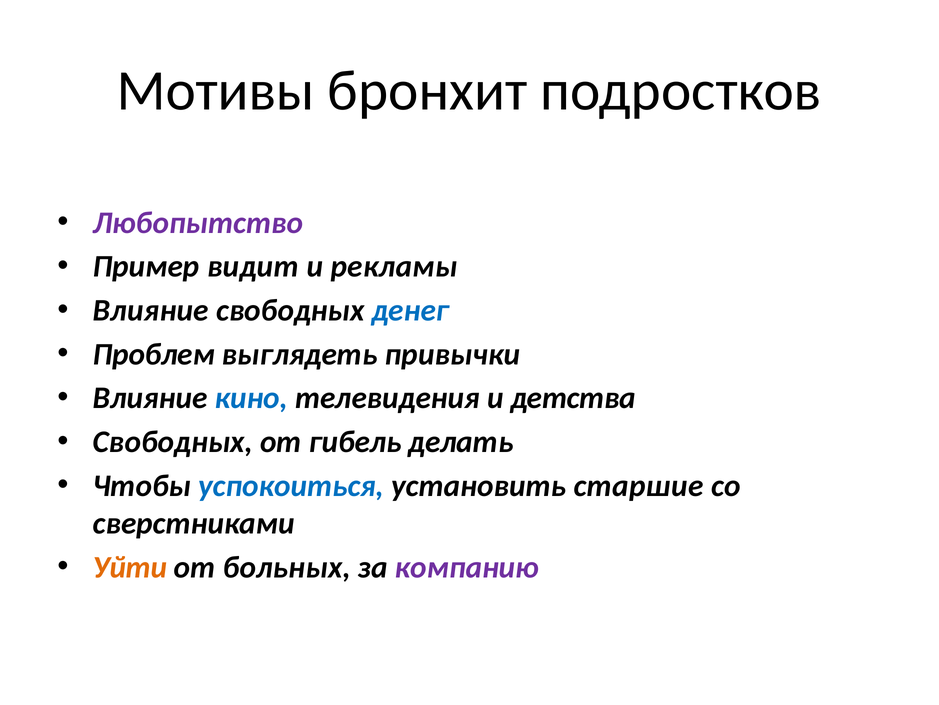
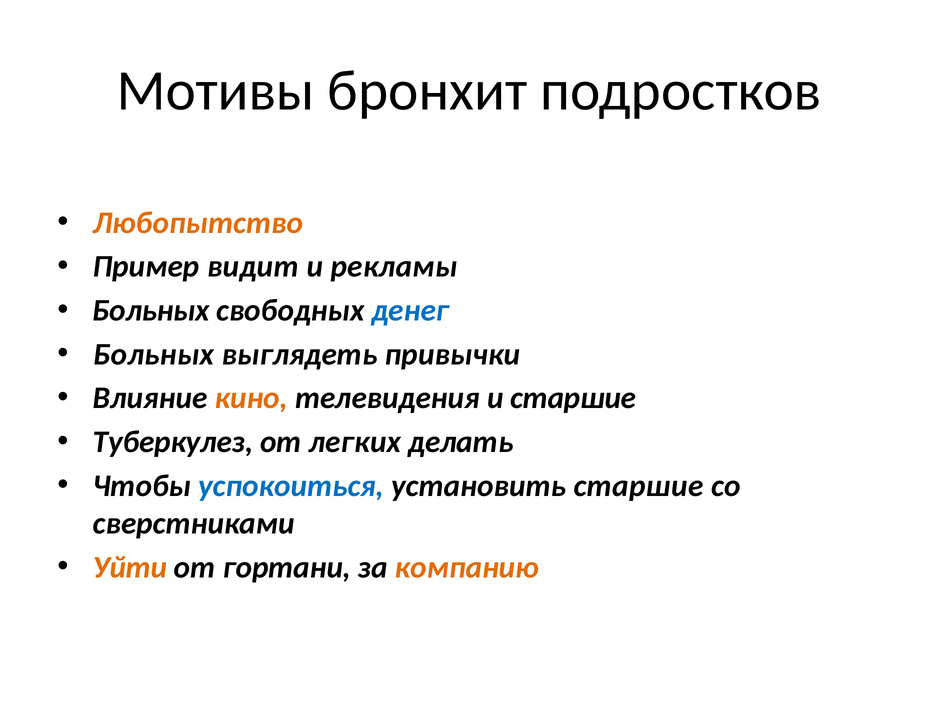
Любопытство colour: purple -> orange (198, 222)
Влияние: Влияние -> Больных (151, 310)
Проблем: Проблем -> Больных (154, 354)
кино colour: blue -> orange (251, 398)
и детства: детства -> старшие (573, 398)
Свободных: Свободных -> Туберкулез (173, 441)
гибель: гибель -> легких (355, 441)
больных: больных -> гортани (287, 567)
компанию colour: purple -> orange (467, 567)
